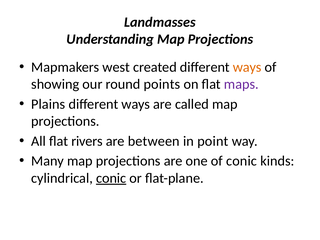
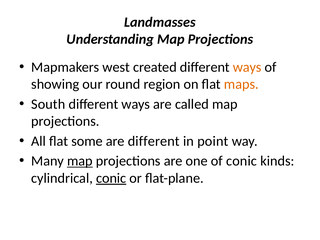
points: points -> region (162, 84)
maps colour: purple -> orange (241, 84)
Plains: Plains -> South (48, 104)
rivers: rivers -> some (87, 141)
are between: between -> different (154, 141)
map underline: none -> present (80, 161)
